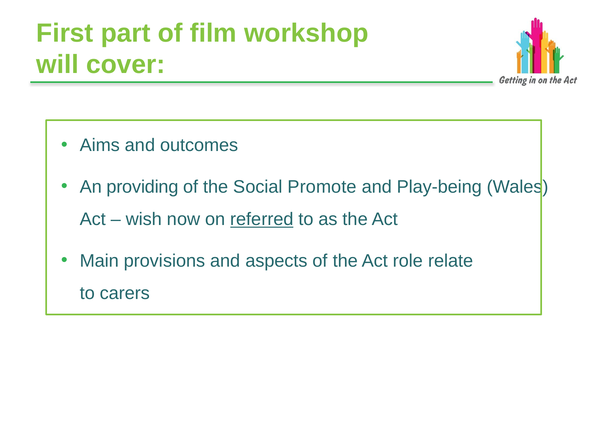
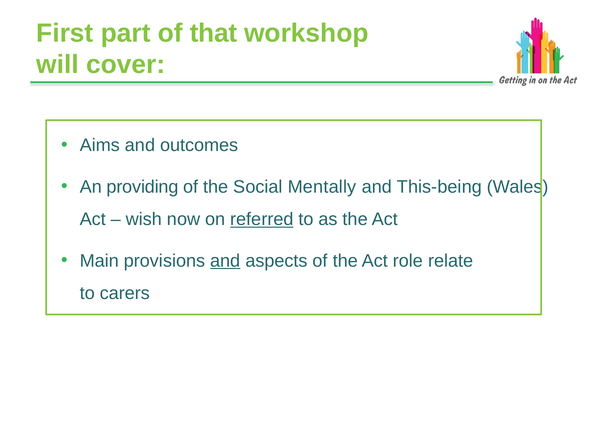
film: film -> that (213, 33)
Promote: Promote -> Mentally (322, 187)
Play-being: Play-being -> This-being (439, 187)
and underline: none -> present (225, 261)
